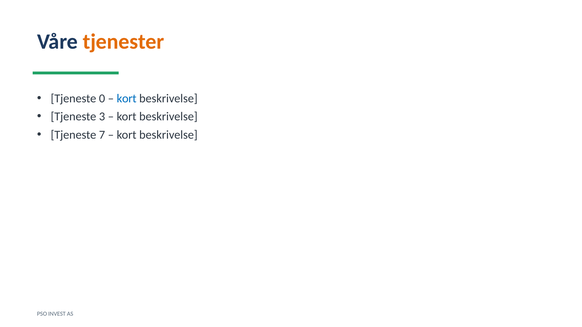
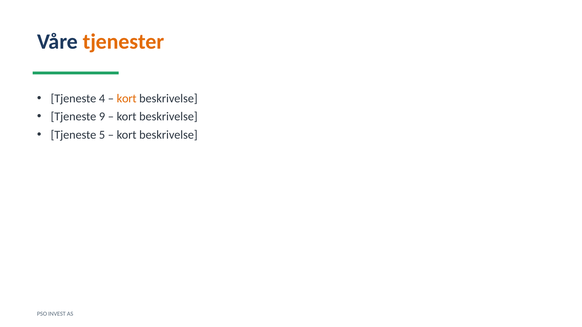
0: 0 -> 4 (102, 99)
kort colour: blue -> orange (127, 99)
3: 3 -> 9 (102, 117)
7: 7 -> 5 (102, 135)
